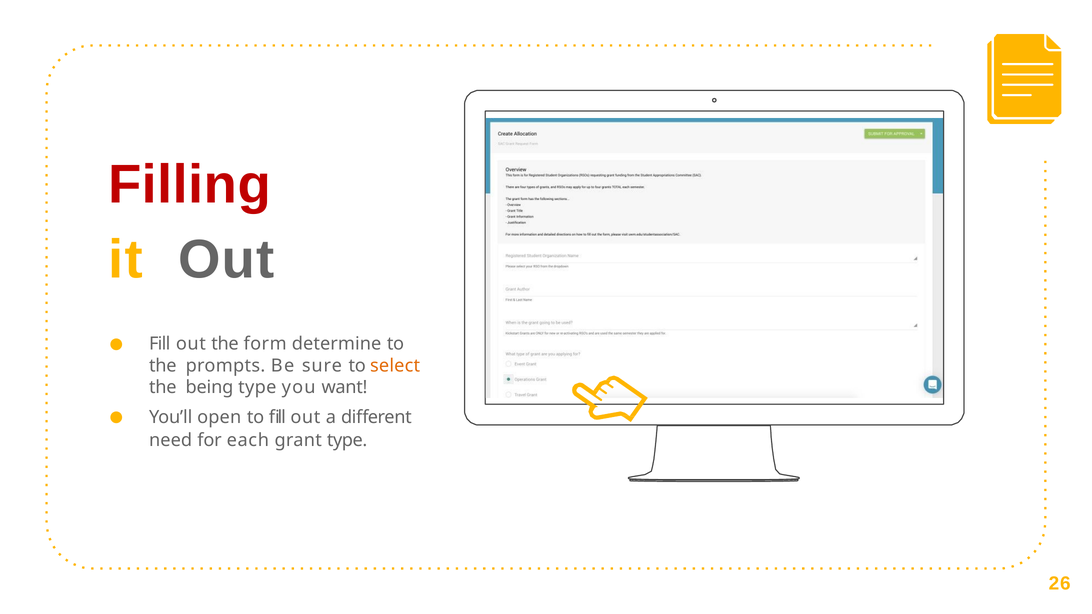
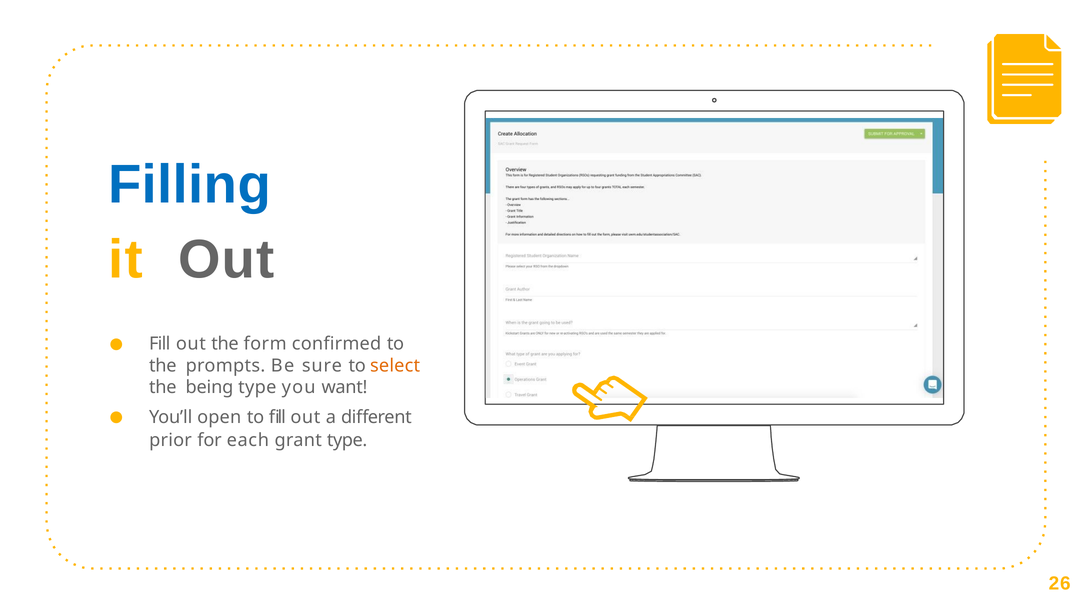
Filling colour: red -> blue (190, 185)
determine: determine -> confirmed (337, 344)
need: need -> prior (171, 440)
